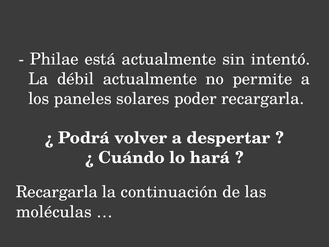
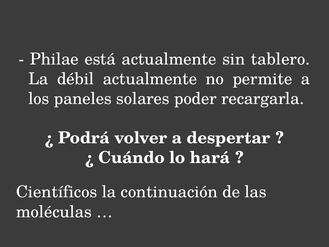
intentó: intentó -> tablero (280, 59)
Recargarla: Recargarla -> Científicos (57, 192)
